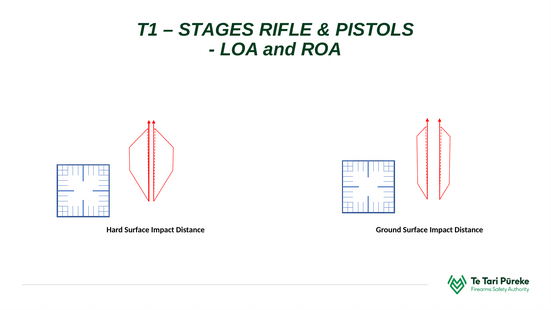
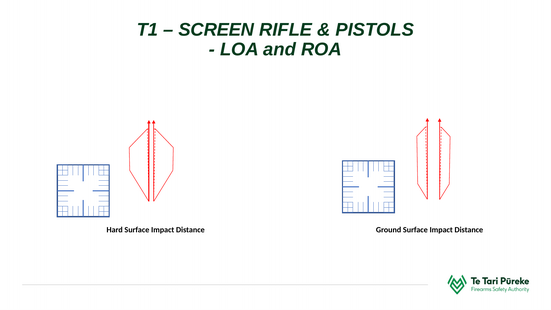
STAGES: STAGES -> SCREEN (216, 30)
